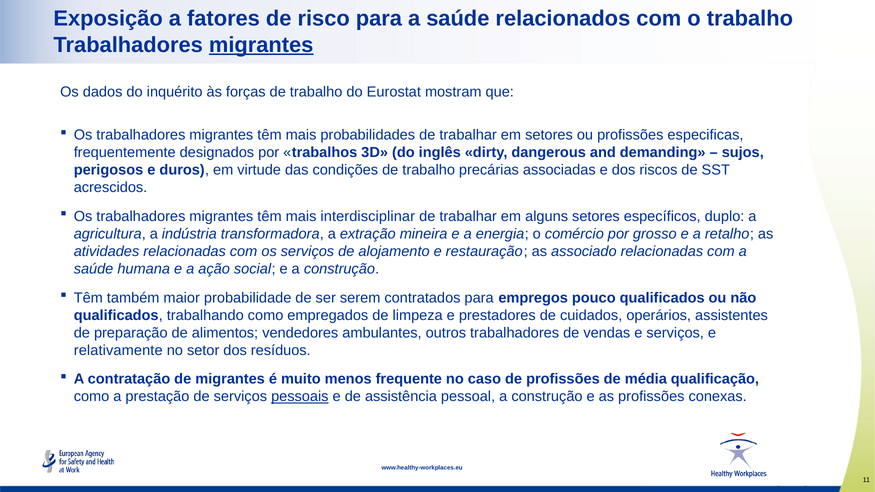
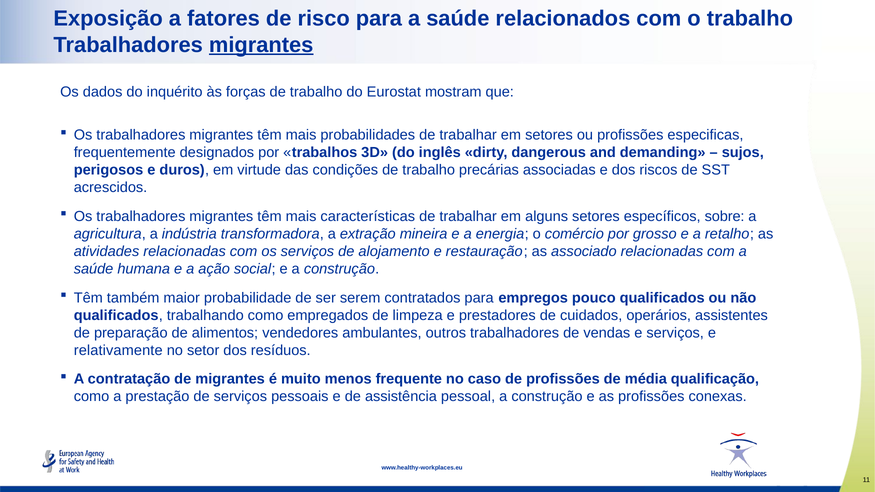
interdisciplinar: interdisciplinar -> características (368, 217)
duplo: duplo -> sobre (725, 217)
pessoais underline: present -> none (300, 397)
